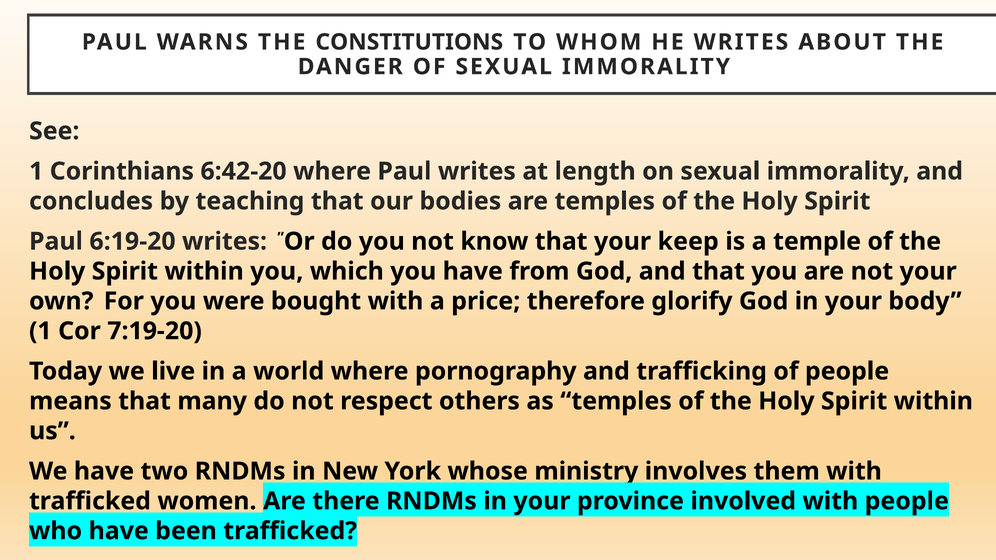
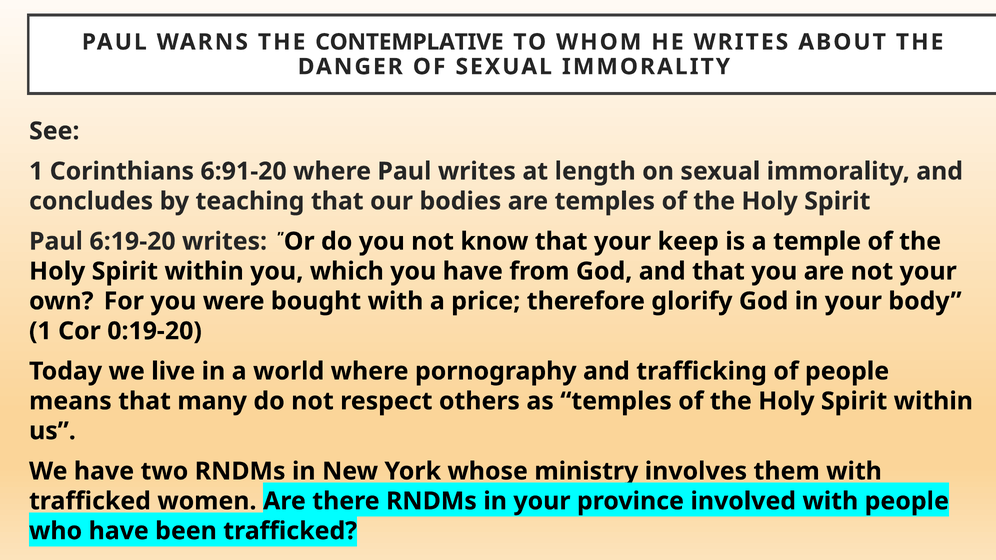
CONSTITUTIONS: CONSTITUTIONS -> CONTEMPLATIVE (409, 42)
6:42-20: 6:42-20 -> 6:91-20 (244, 171)
7:19-20: 7:19-20 -> 0:19-20 (155, 331)
